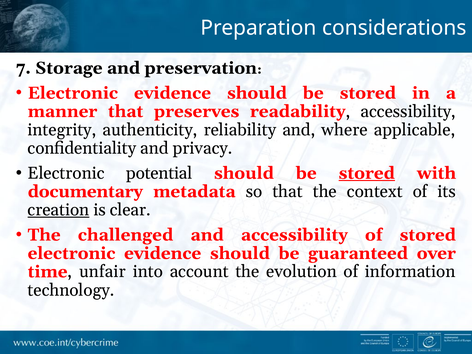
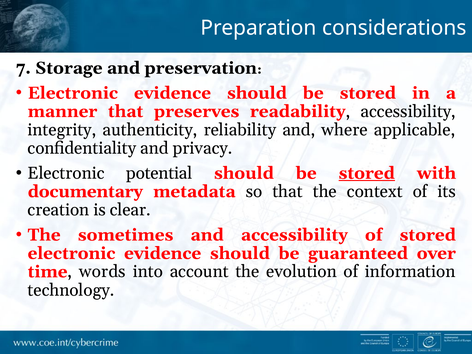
creation underline: present -> none (58, 210)
challenged: challenged -> sometimes (126, 235)
unfair: unfair -> words (102, 272)
